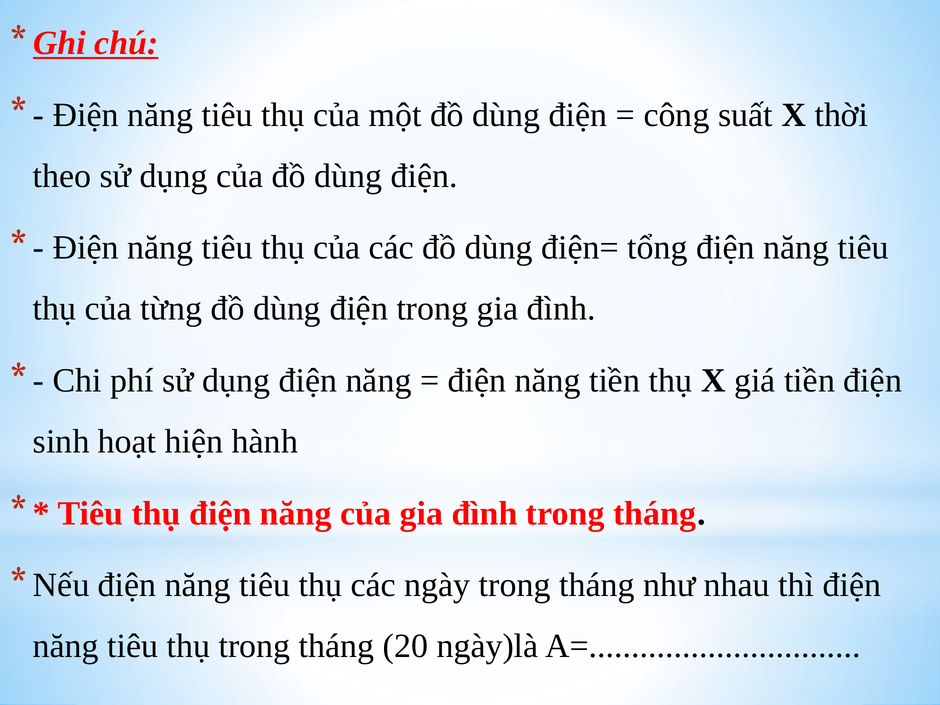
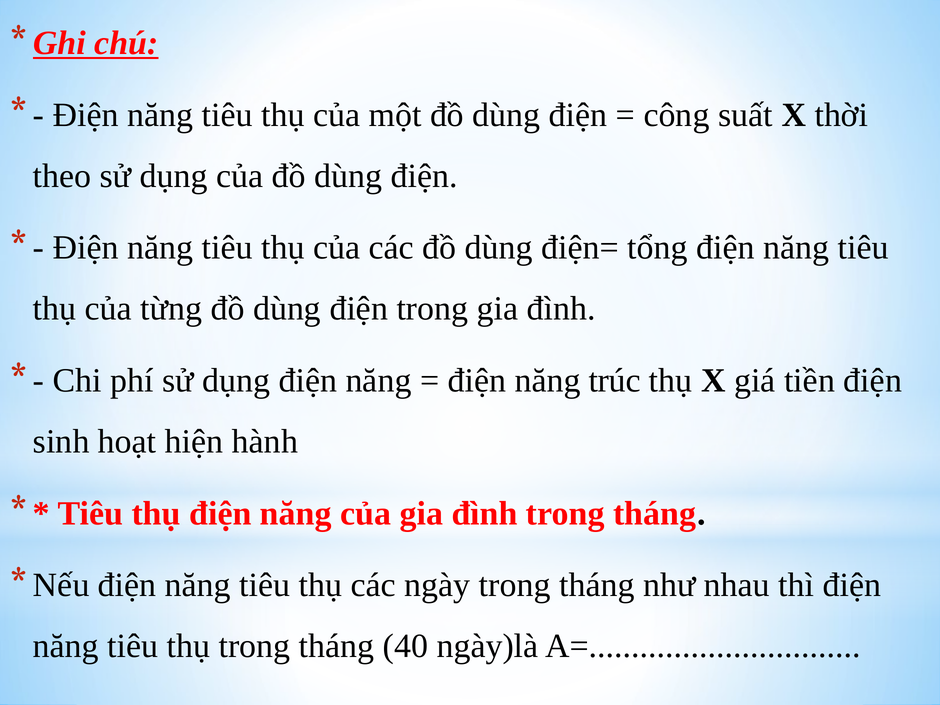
năng tiền: tiền -> trúc (615, 380)
20: 20 -> 40 (405, 646)
